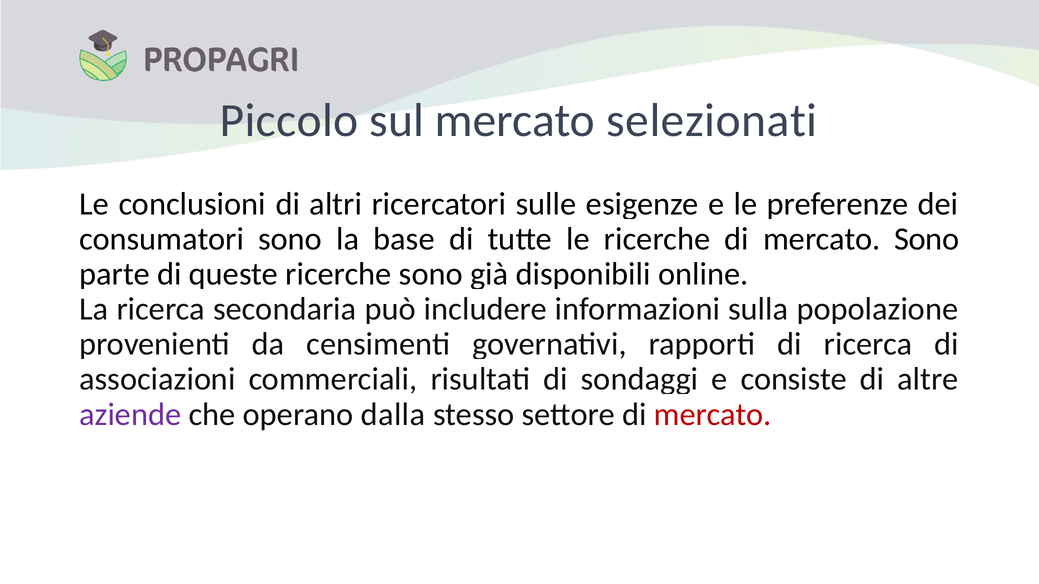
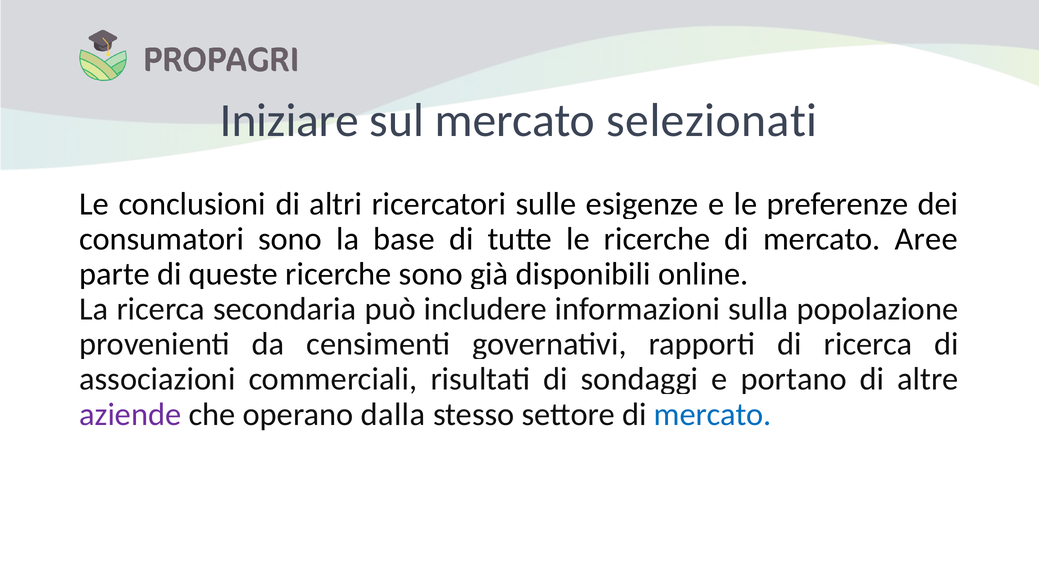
Piccolo: Piccolo -> Iniziare (289, 121)
mercato Sono: Sono -> Aree (926, 239)
consiste: consiste -> portano (794, 380)
mercato colour: red -> blue (713, 415)
